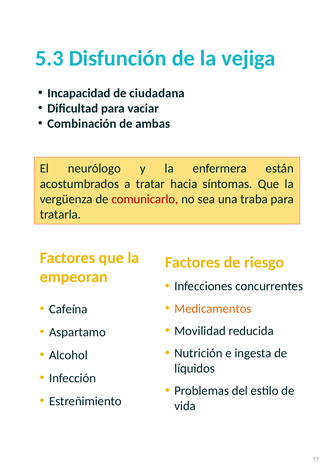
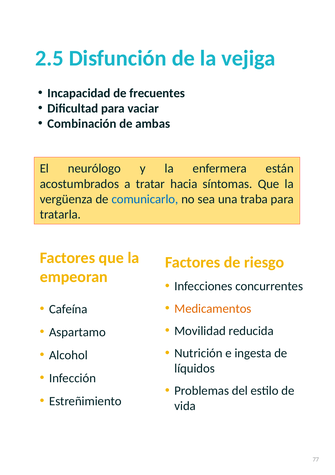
5.3: 5.3 -> 2.5 (49, 58)
ciudadana: ciudadana -> frecuentes (157, 93)
comunicarlo colour: red -> blue (145, 199)
